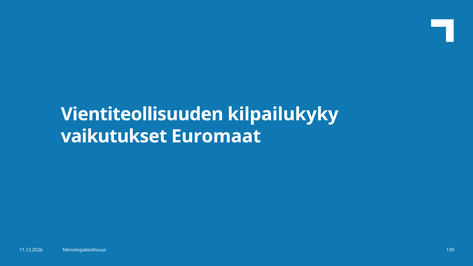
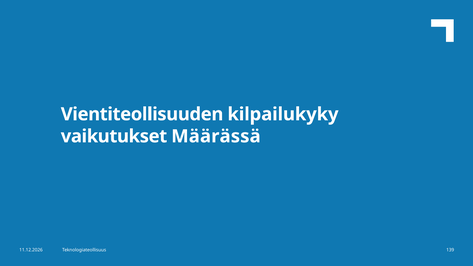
Euromaat: Euromaat -> Määrässä (216, 136)
